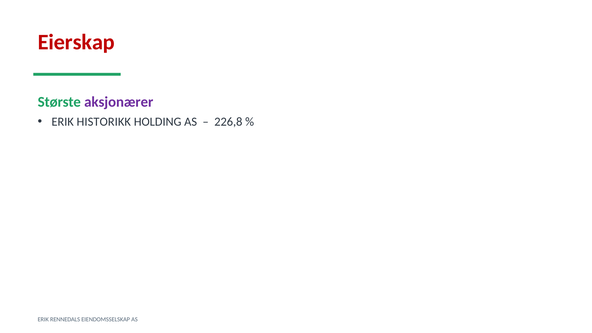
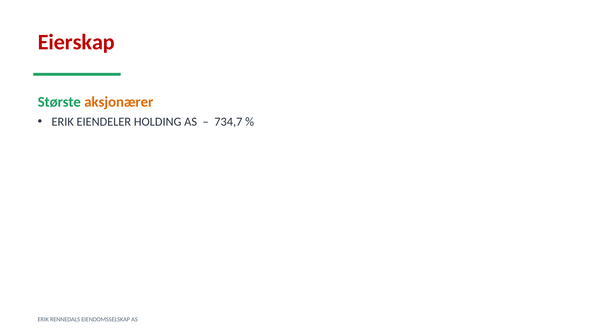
aksjonærer colour: purple -> orange (119, 102)
HISTORIKK: HISTORIKK -> EIENDELER (104, 122)
226,8: 226,8 -> 734,7 (228, 122)
